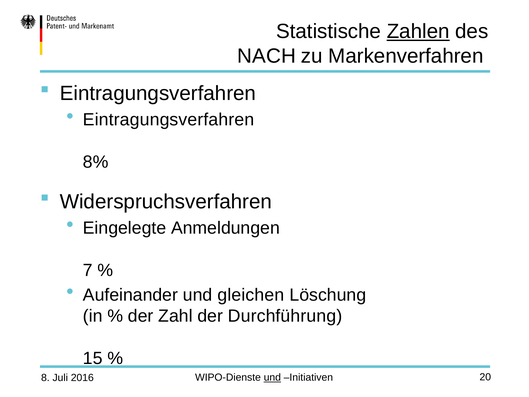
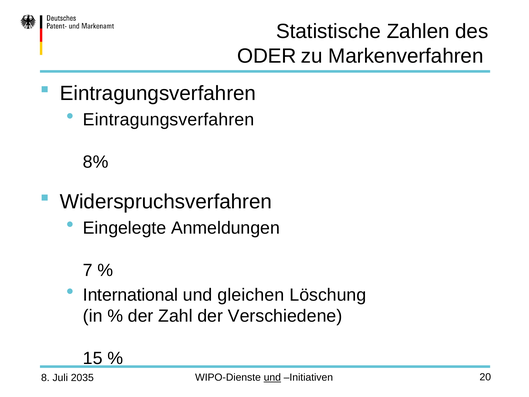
Zahlen underline: present -> none (418, 31)
NACH: NACH -> ODER (267, 56)
Aufeinander: Aufeinander -> International (131, 295)
Durchführung: Durchführung -> Verschiedene (285, 316)
2016: 2016 -> 2035 (82, 377)
